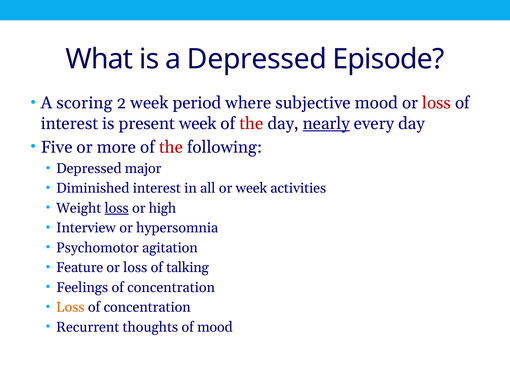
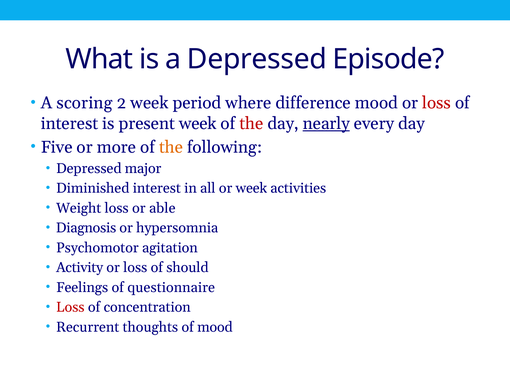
subjective: subjective -> difference (313, 103)
the colour: red -> orange (171, 147)
loss underline: present -> none (117, 208)
high: high -> able (162, 208)
Interview: Interview -> Diagnosis (86, 228)
Feature: Feature -> Activity (80, 268)
talking: talking -> should (187, 268)
Feelings of concentration: concentration -> questionnaire (171, 288)
Loss colour: orange -> red (70, 308)
